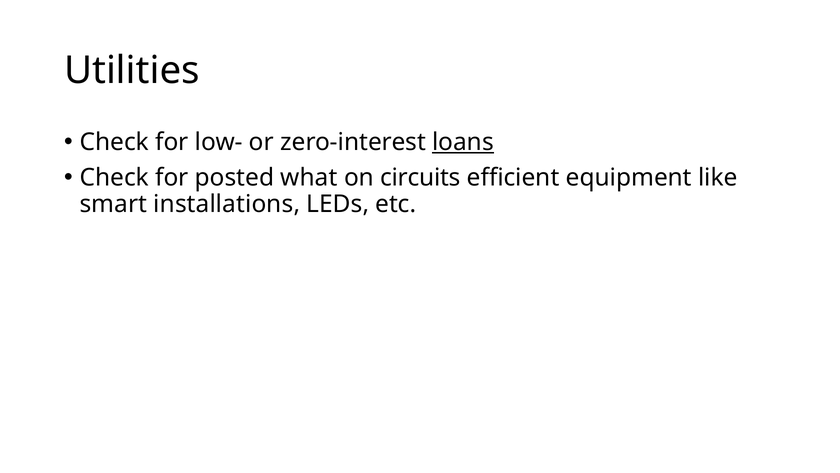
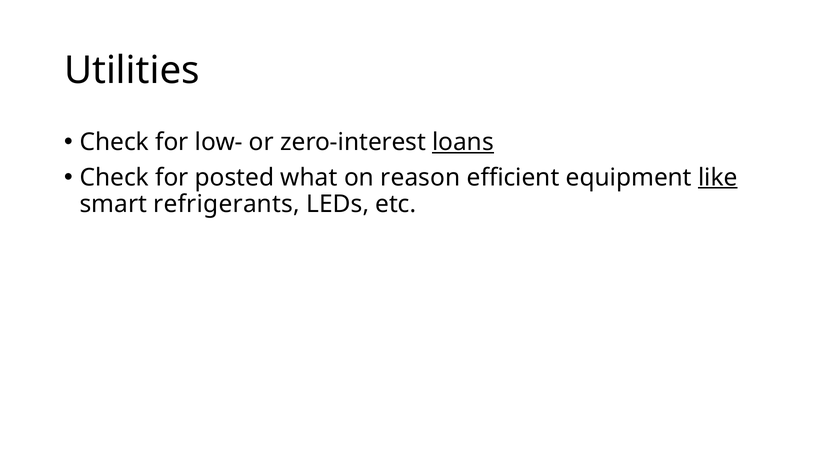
circuits: circuits -> reason (420, 177)
like underline: none -> present (718, 177)
installations: installations -> refrigerants (227, 204)
